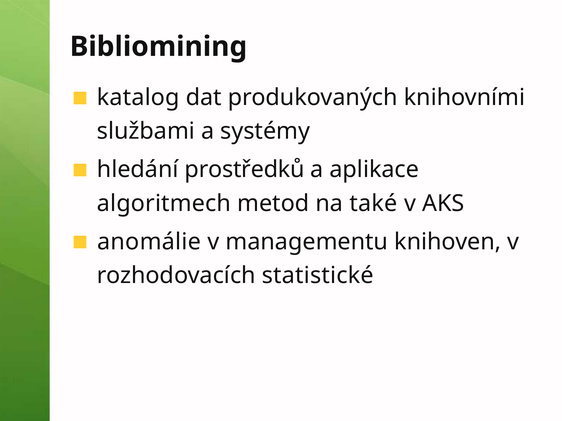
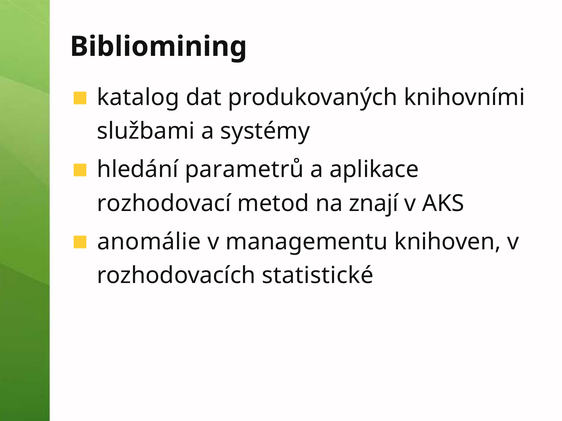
prostředků: prostředků -> parametrů (244, 170)
algoritmech: algoritmech -> rozhodovací (164, 204)
také: také -> znají (374, 204)
